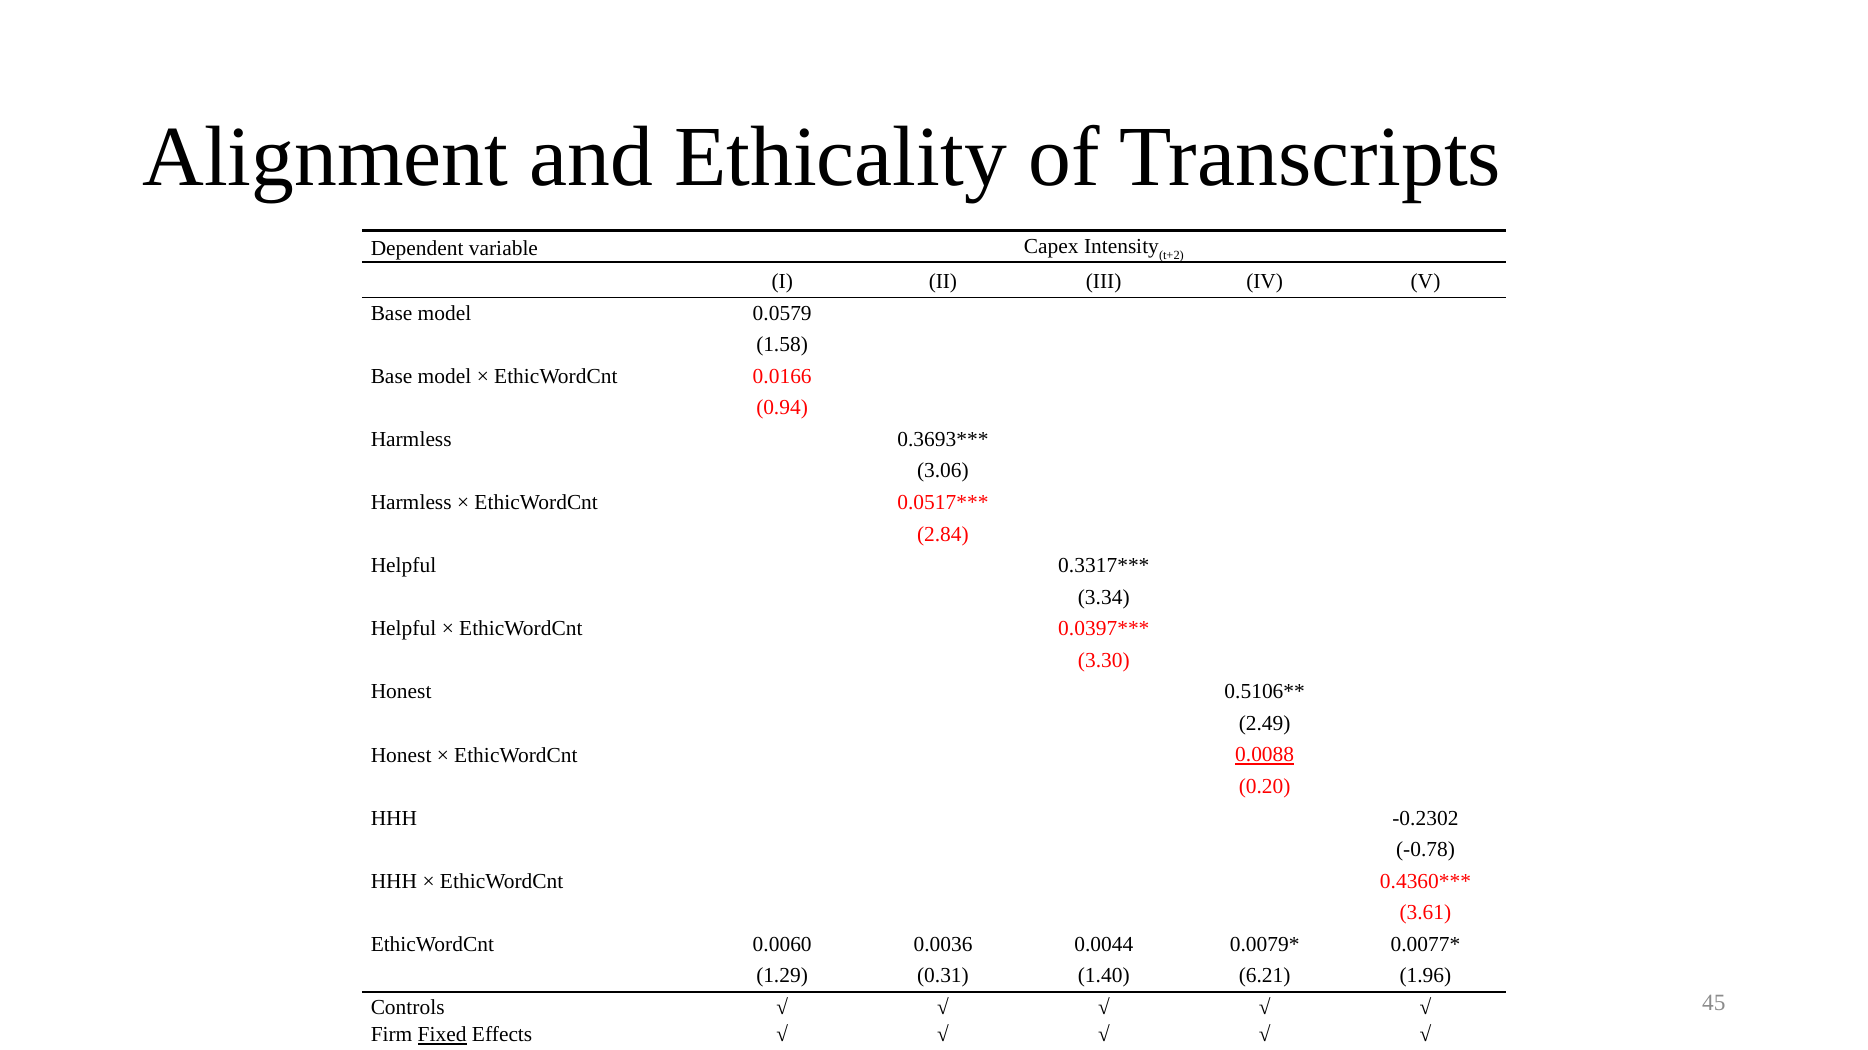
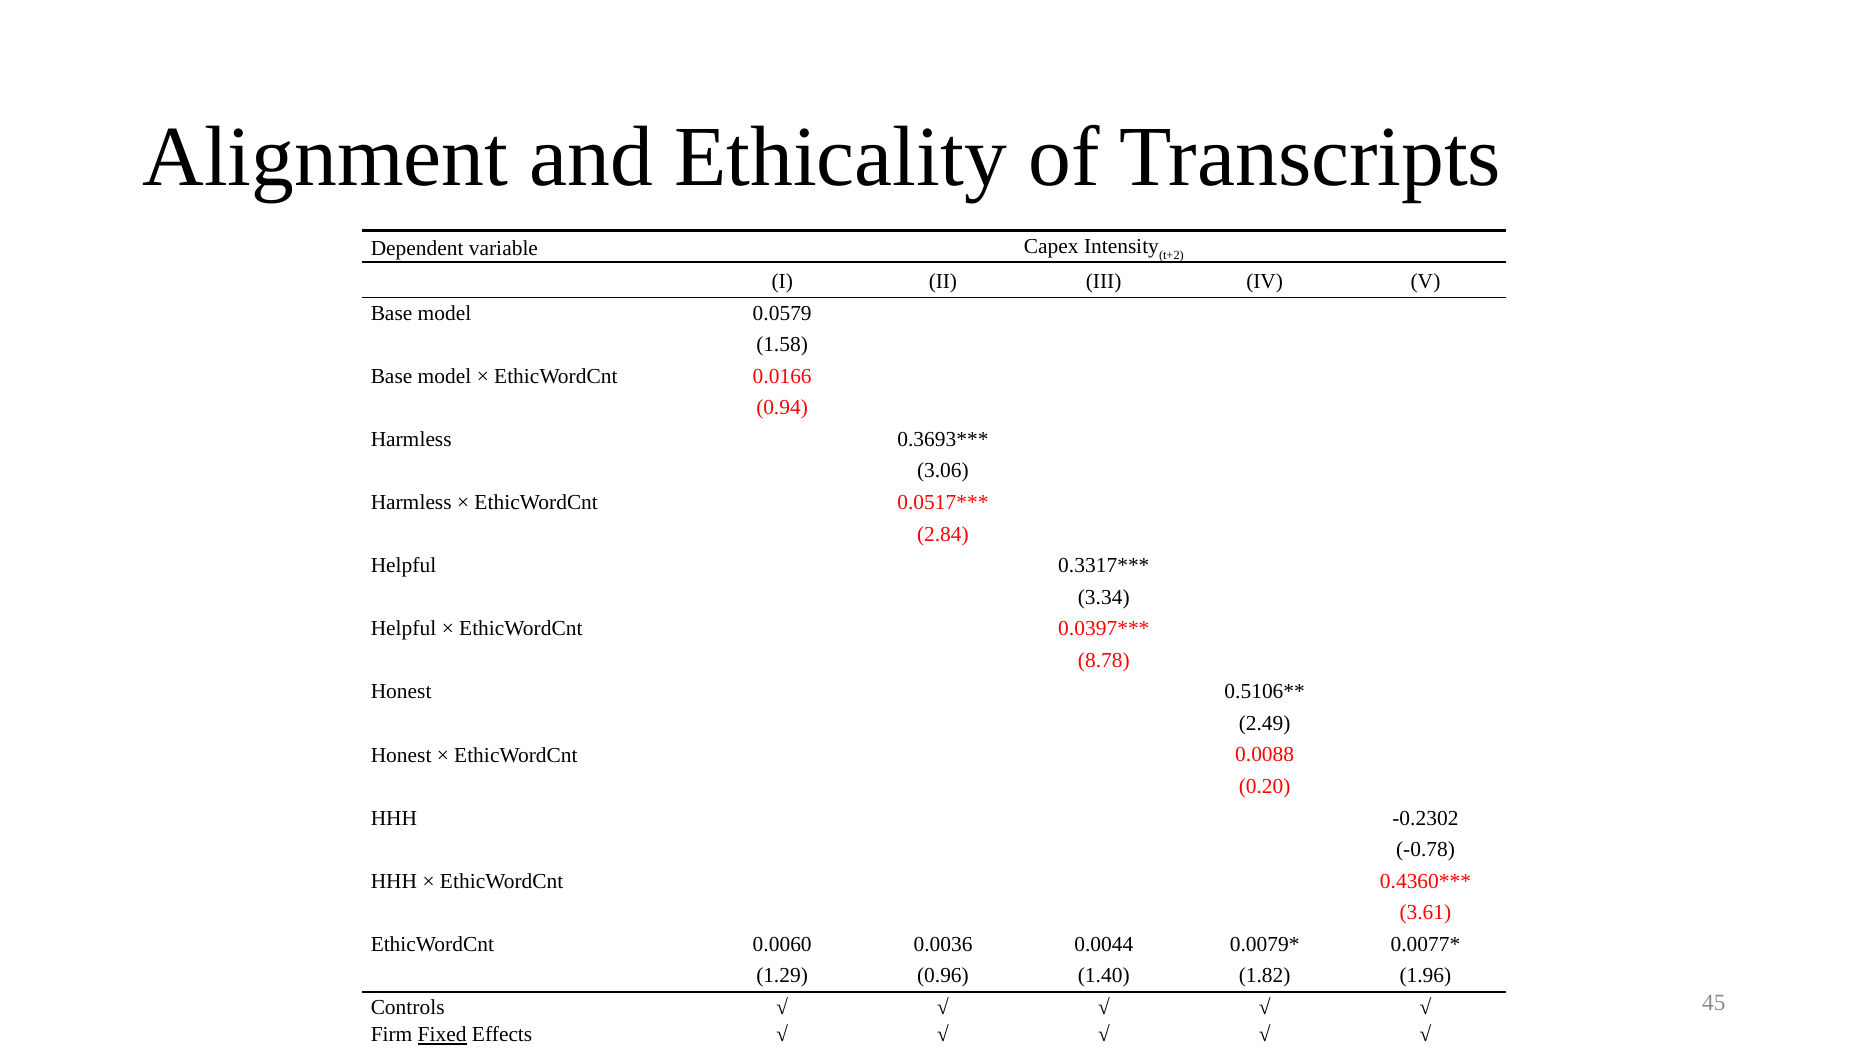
3.30: 3.30 -> 8.78 (1104, 661)
0.0088 underline: present -> none (1265, 755)
0.31: 0.31 -> 0.96 (943, 976)
6.21: 6.21 -> 1.82 (1265, 976)
